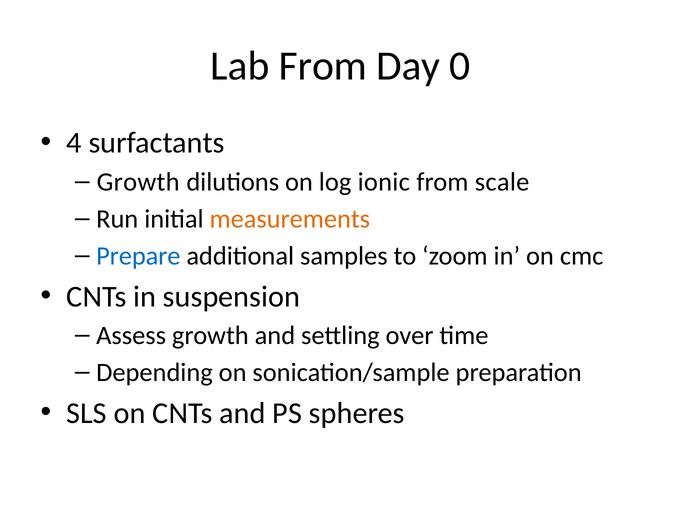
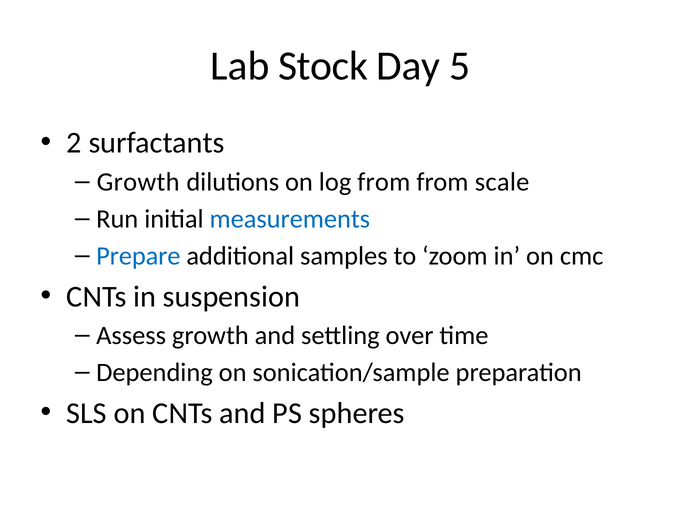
Lab From: From -> Stock (323, 66)
0: 0 -> 5 (460, 66)
4: 4 -> 2 (74, 143)
log ionic: ionic -> from (384, 182)
measurements colour: orange -> blue (290, 219)
